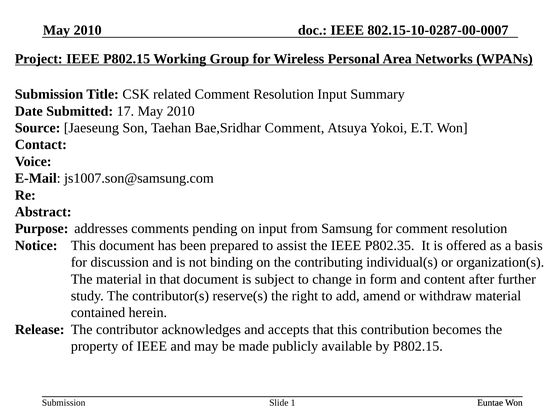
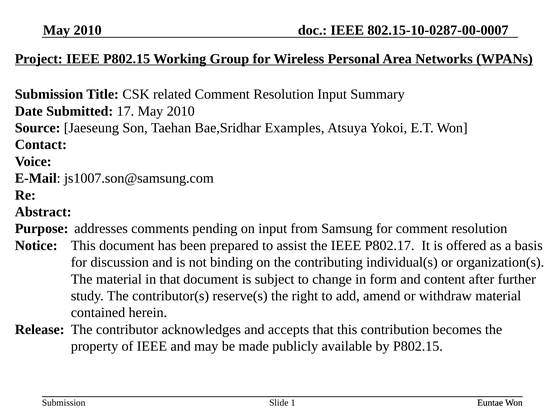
Bae,Sridhar Comment: Comment -> Examples (295, 128)
P802.35: P802.35 -> P802.17 (390, 245)
